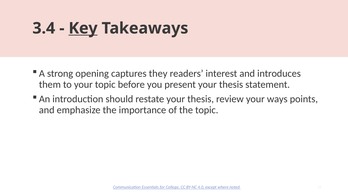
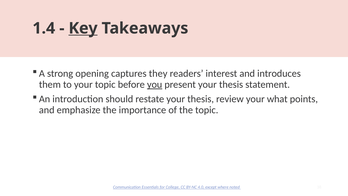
3.4: 3.4 -> 1.4 (44, 28)
you underline: none -> present (155, 84)
ways: ways -> what (277, 99)
